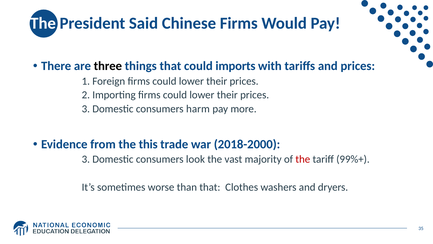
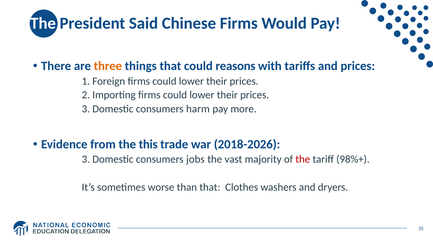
three colour: black -> orange (108, 66)
imports: imports -> reasons (235, 66)
2018-2000: 2018-2000 -> 2018-2026 (247, 144)
look: look -> jobs (195, 159)
99%+: 99%+ -> 98%+ (353, 159)
